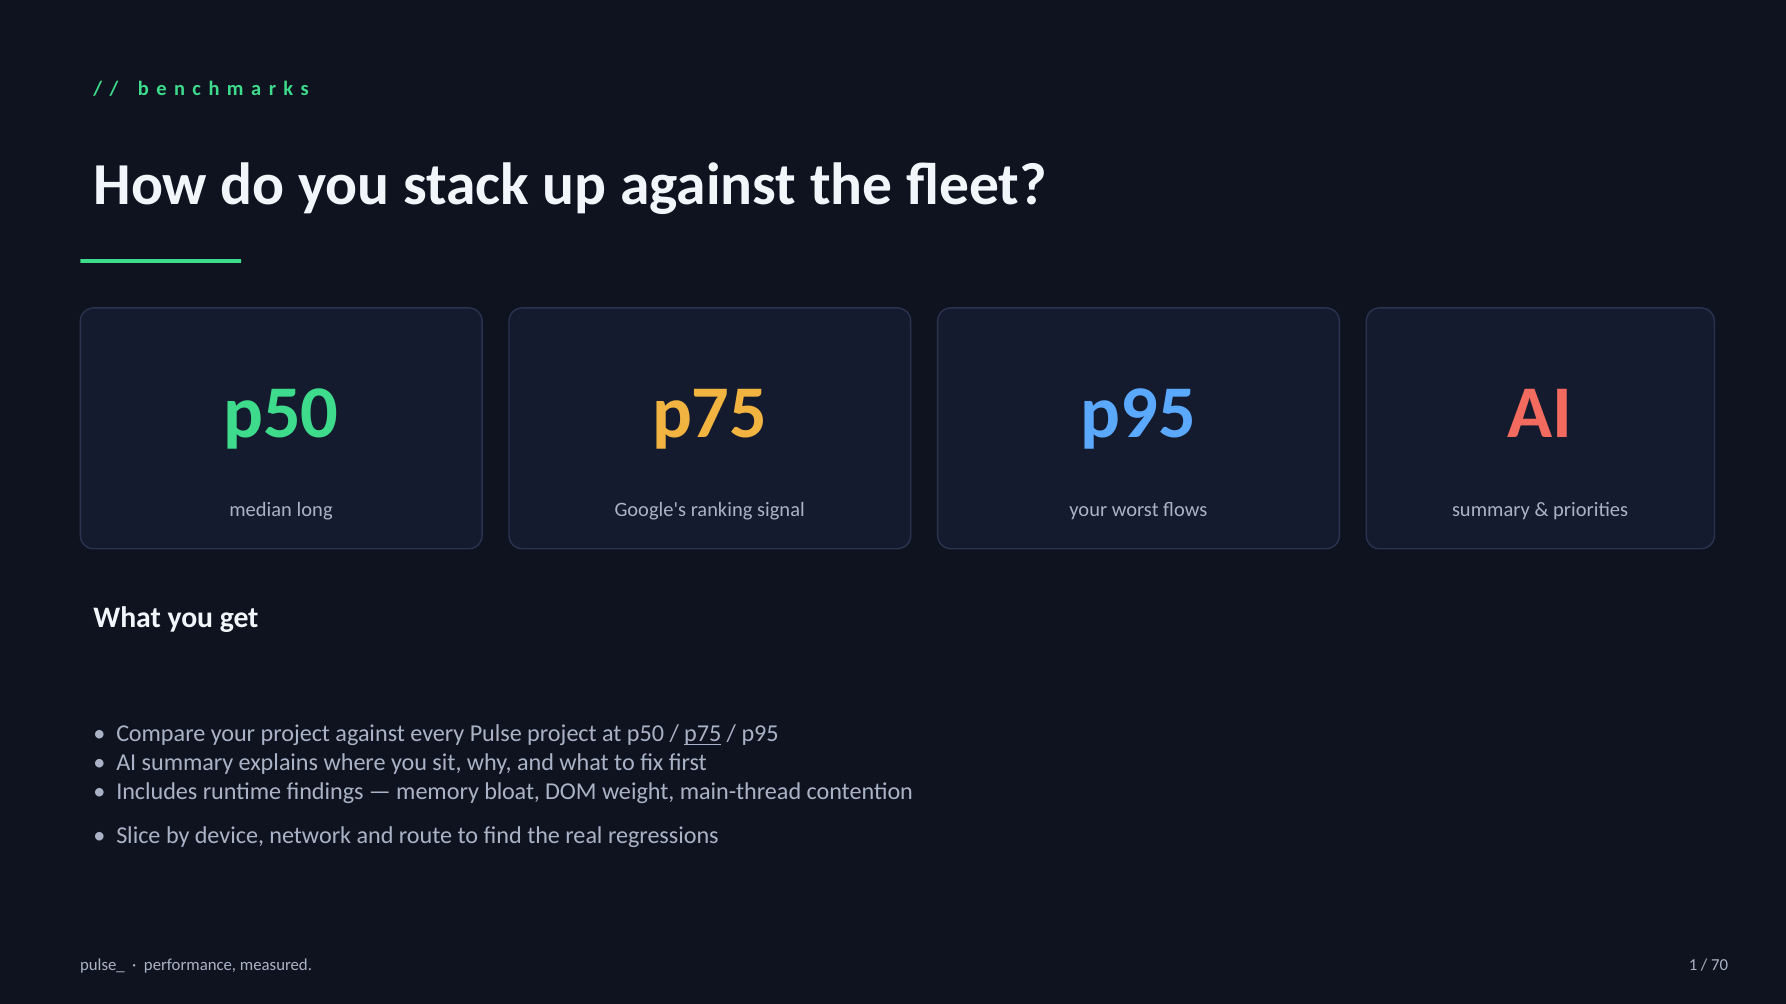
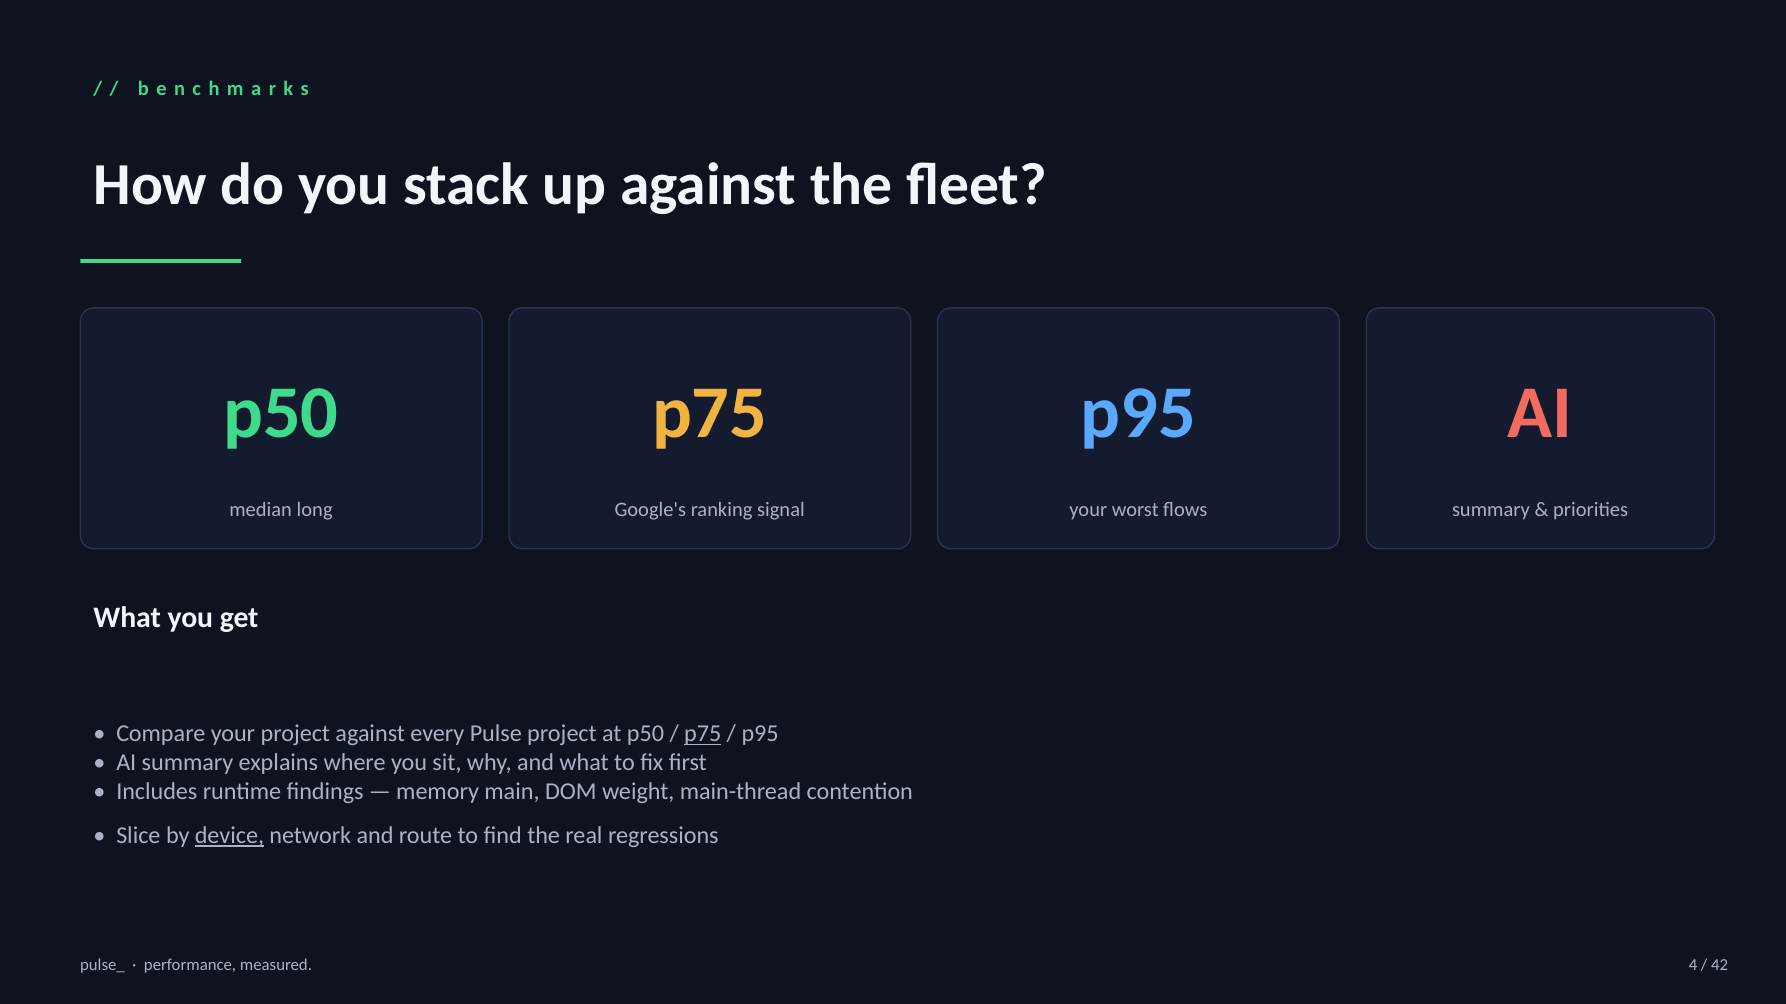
bloat: bloat -> main (512, 792)
device underline: none -> present (229, 836)
1: 1 -> 4 (1693, 966)
70: 70 -> 42 (1720, 966)
